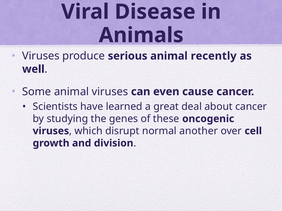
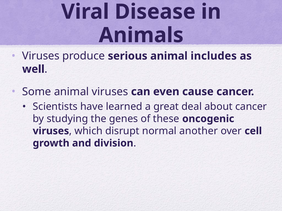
recently: recently -> includes (214, 56)
